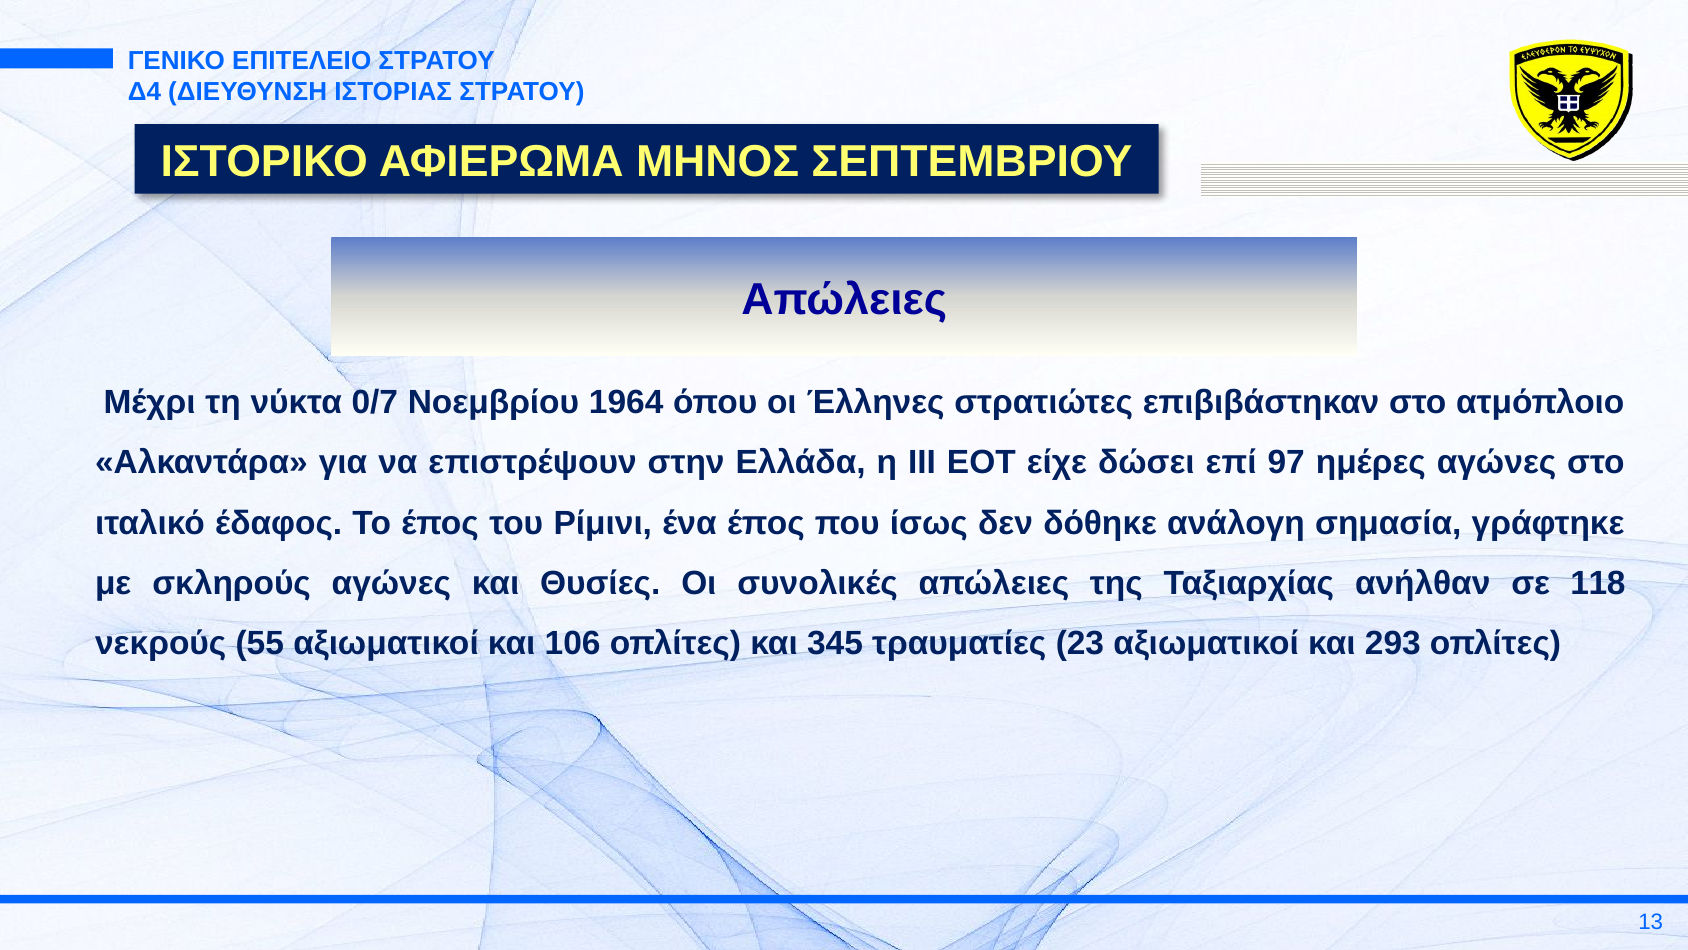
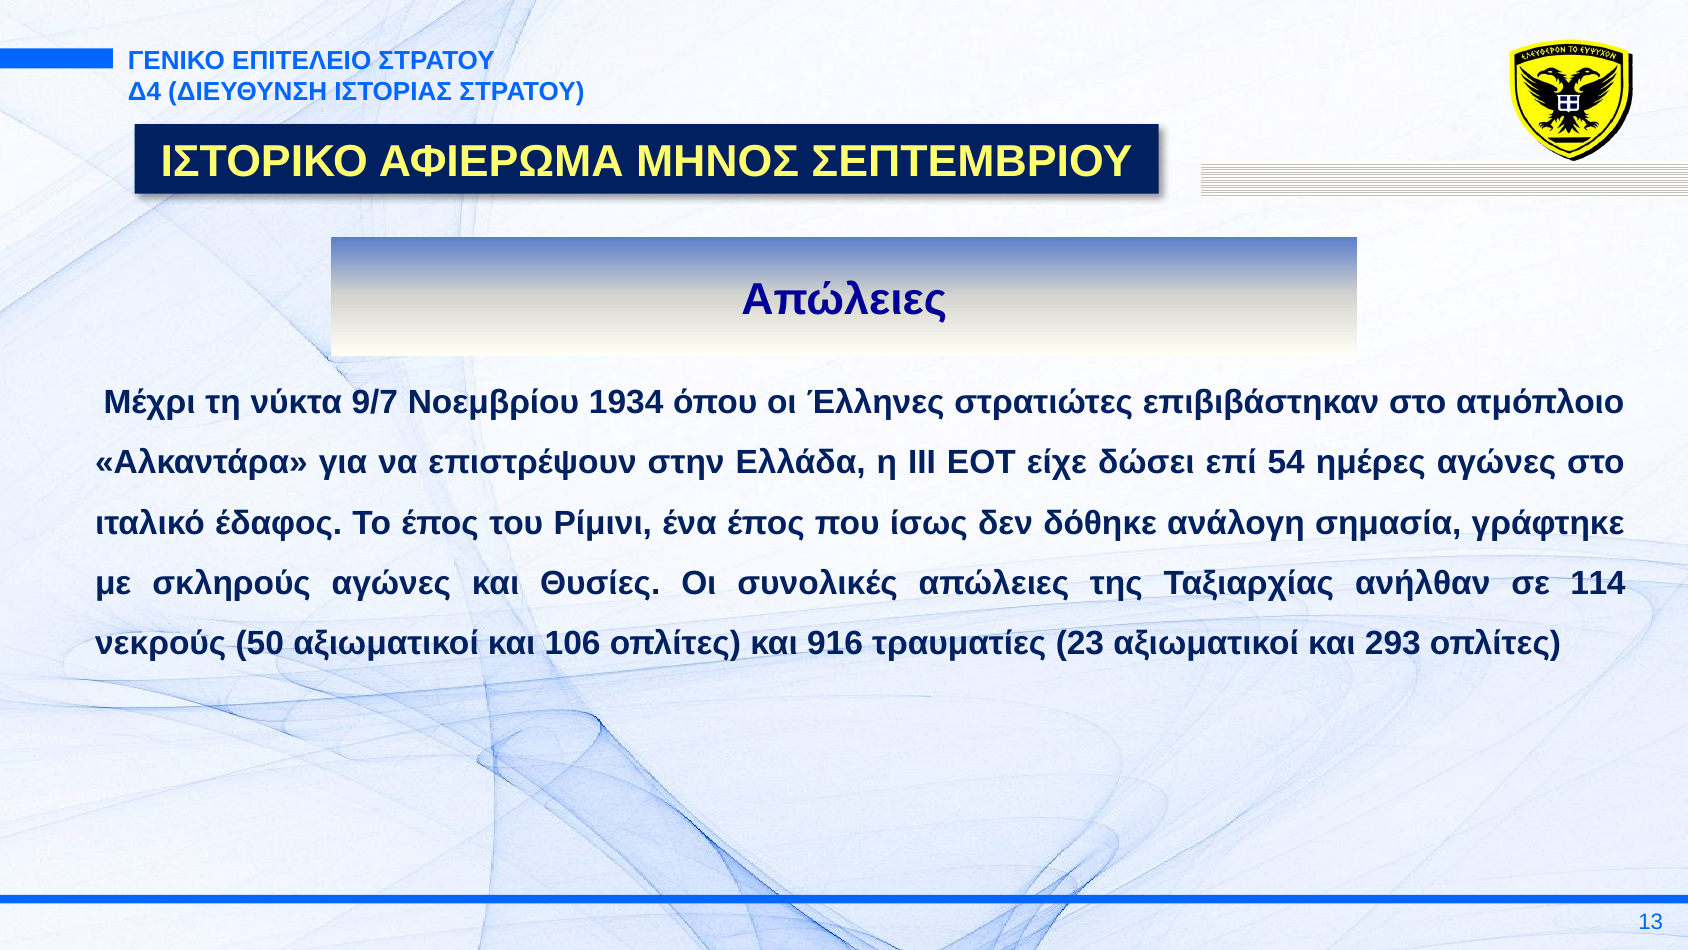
0/7: 0/7 -> 9/7 (375, 402)
1964: 1964 -> 1934 (626, 402)
97: 97 -> 54 (1286, 462)
118: 118 -> 114 (1598, 583)
55: 55 -> 50 (260, 643)
345: 345 -> 916 (835, 643)
